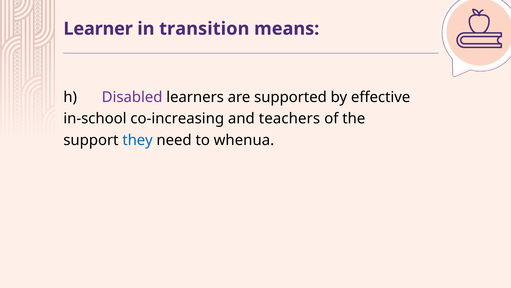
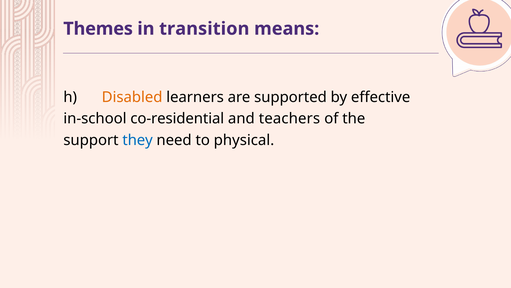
Learner: Learner -> Themes (98, 29)
Disabled colour: purple -> orange (132, 97)
co-increasing: co-increasing -> co-residential (177, 118)
whenua: whenua -> physical (244, 140)
